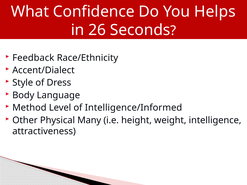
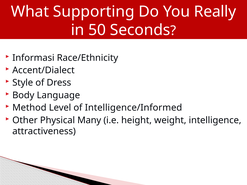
Confidence: Confidence -> Supporting (94, 12)
Helps: Helps -> Really (215, 12)
26: 26 -> 50 (97, 30)
Feedback: Feedback -> Informasi (33, 58)
